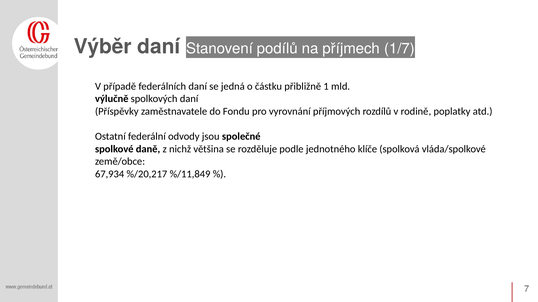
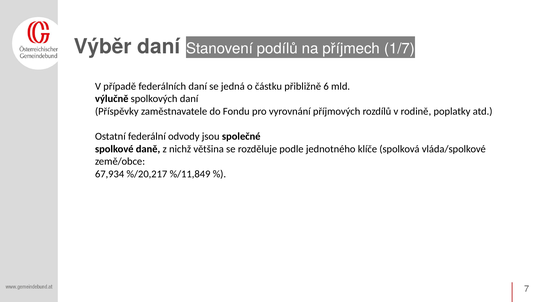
1: 1 -> 6 (326, 86)
